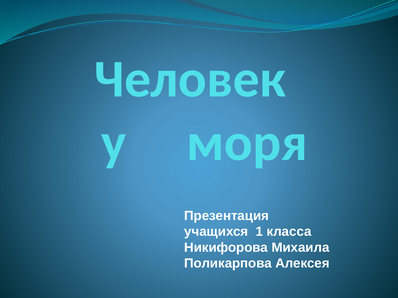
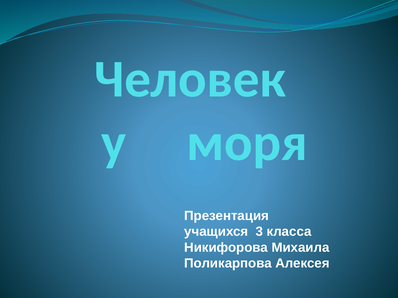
1: 1 -> 3 (259, 232)
